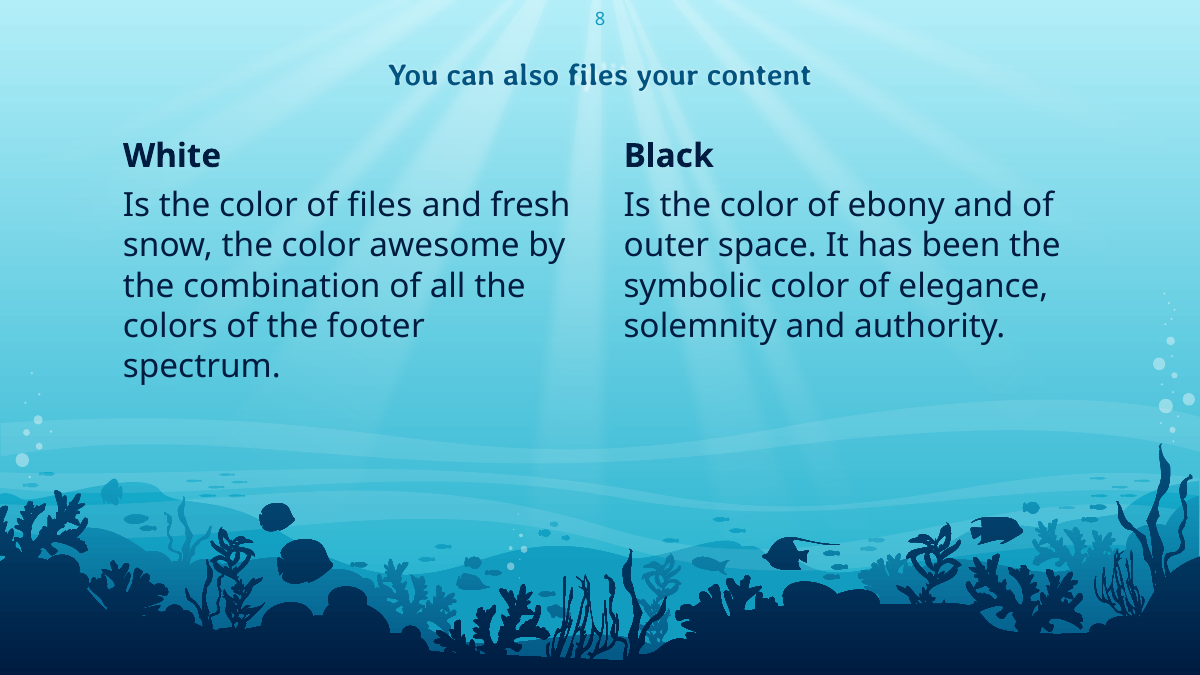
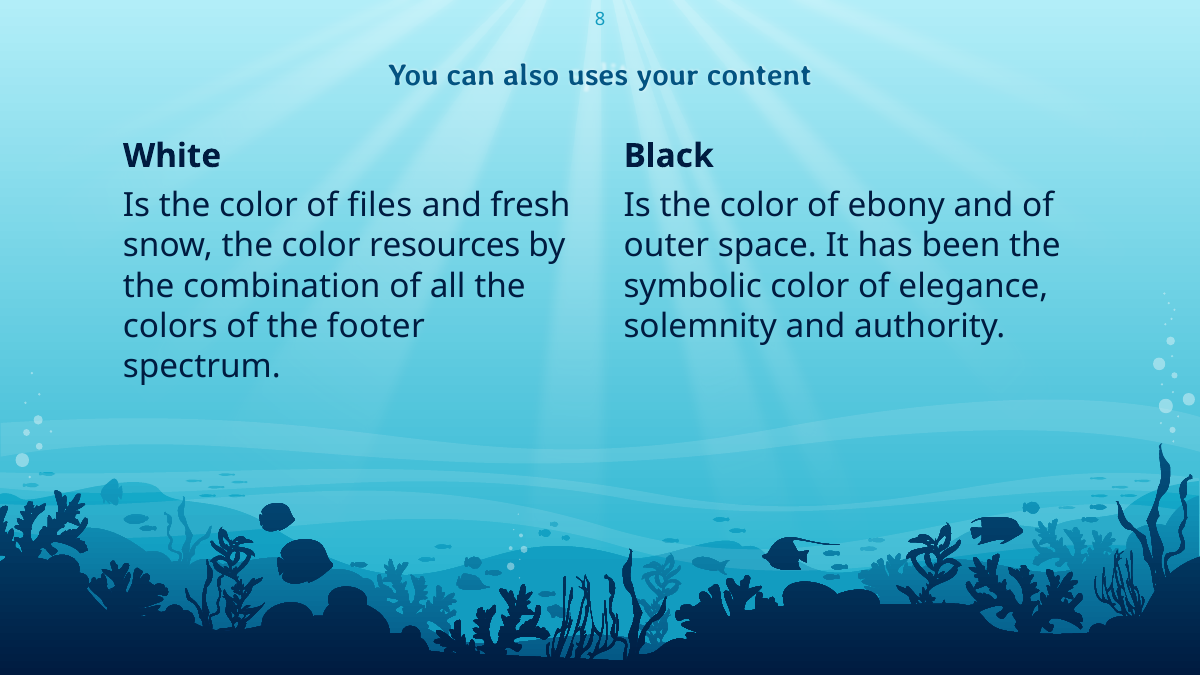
also files: files -> uses (598, 75)
awesome: awesome -> resources (445, 246)
